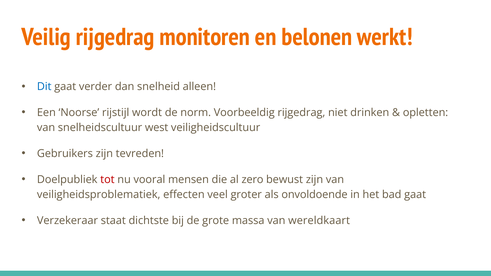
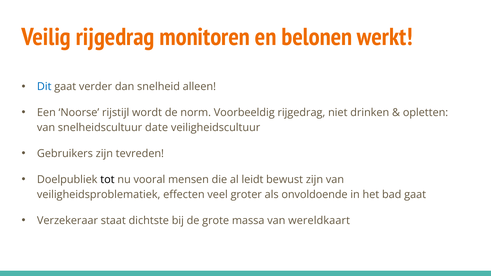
west: west -> date (157, 128)
tot colour: red -> black (107, 180)
zero: zero -> leidt (252, 180)
